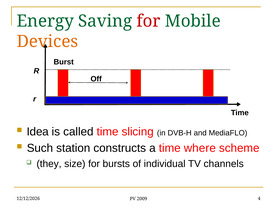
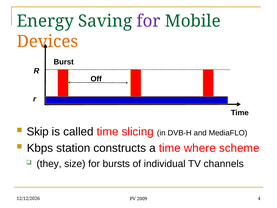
for colour: red -> purple (149, 21)
Idea: Idea -> Skip (38, 131)
Such: Such -> Kbps (40, 148)
